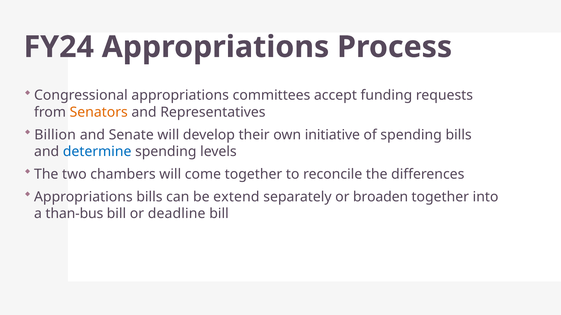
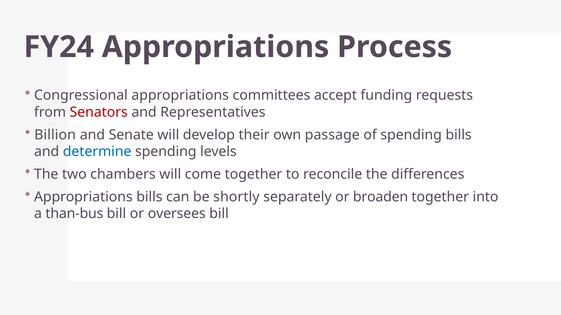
Senators colour: orange -> red (99, 112)
initiative: initiative -> passage (332, 135)
extend: extend -> shortly (236, 197)
deadline: deadline -> oversees (177, 214)
